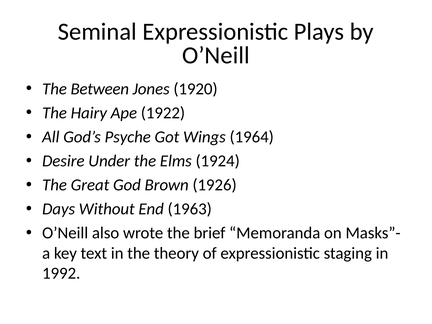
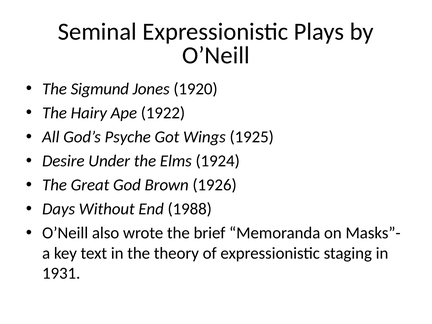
Between: Between -> Sigmund (100, 89)
1964: 1964 -> 1925 (252, 137)
1963: 1963 -> 1988 (190, 209)
1992: 1992 -> 1931 (61, 273)
